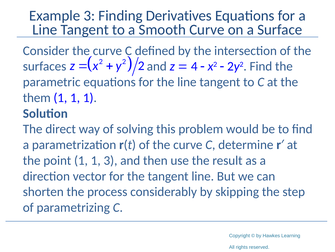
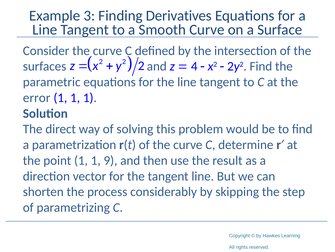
them: them -> error (37, 98)
1 3: 3 -> 9 (110, 160)
